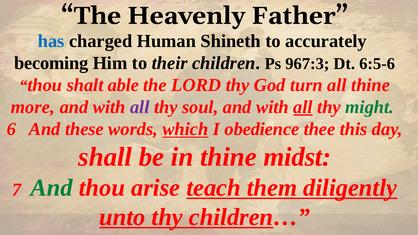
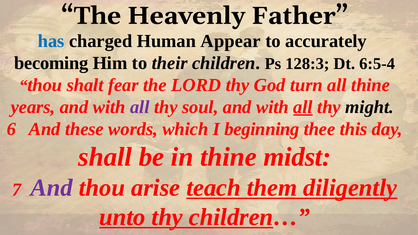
Shineth: Shineth -> Appear (231, 41)
967:3: 967:3 -> 128:3 (307, 64)
6:5-6: 6:5-6 -> 6:5-4 (377, 64)
able: able -> fear (123, 85)
more: more -> years (33, 107)
might colour: green -> black (370, 107)
which underline: present -> none (185, 129)
obedience: obedience -> beginning (262, 129)
And colour: green -> purple (52, 188)
